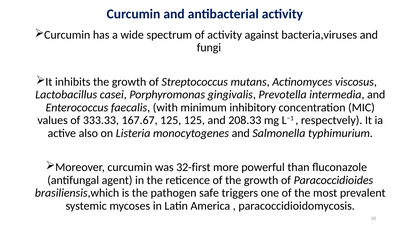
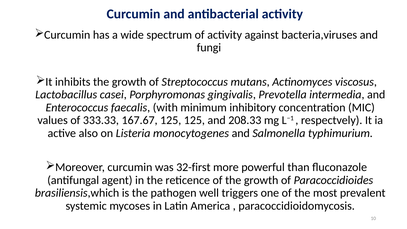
safe: safe -> well (209, 193)
